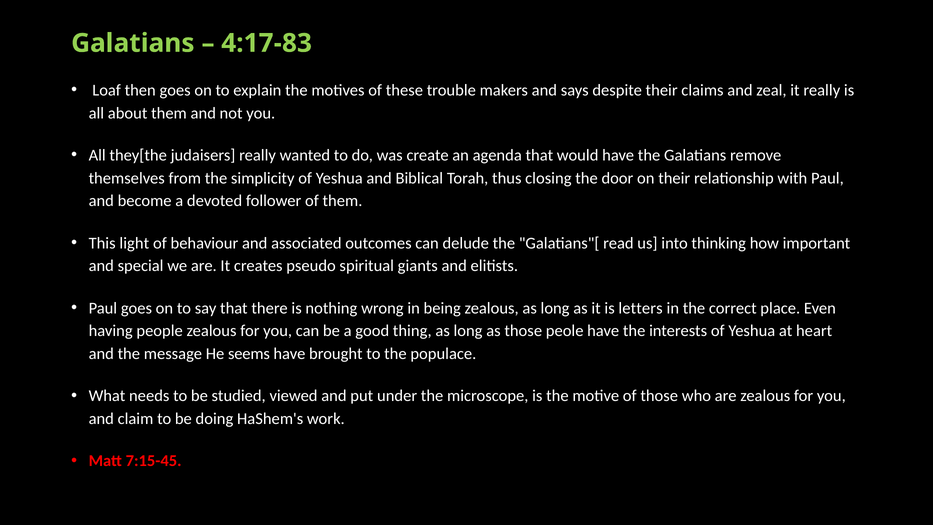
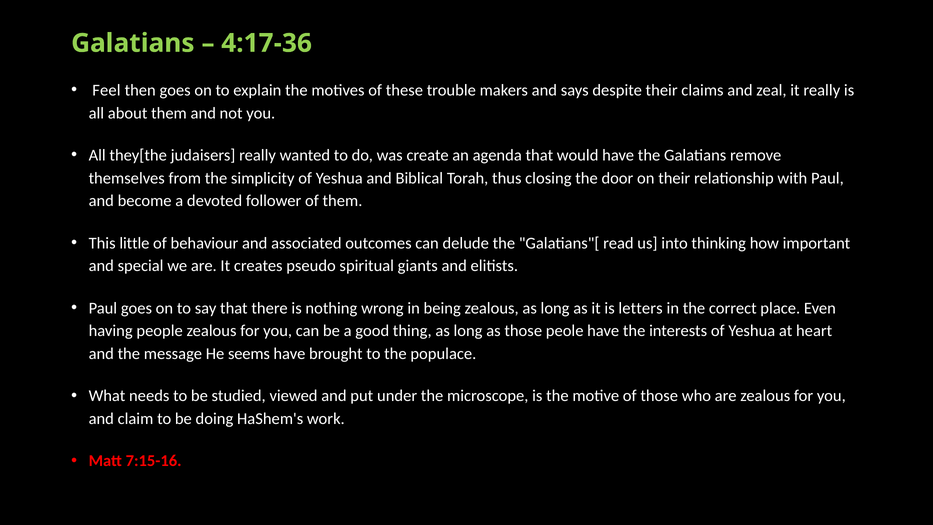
4:17-83: 4:17-83 -> 4:17-36 (267, 43)
Loaf: Loaf -> Feel (107, 90)
light: light -> little (134, 243)
7:15-45: 7:15-45 -> 7:15-16 (154, 461)
